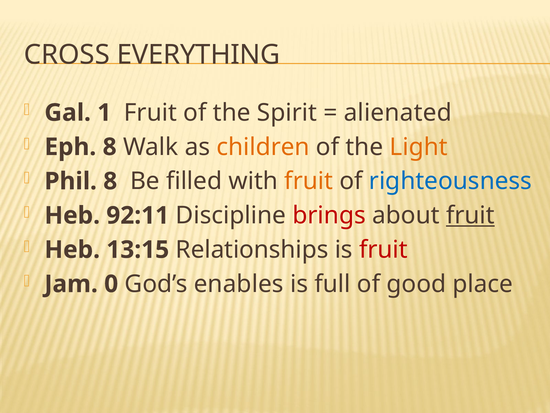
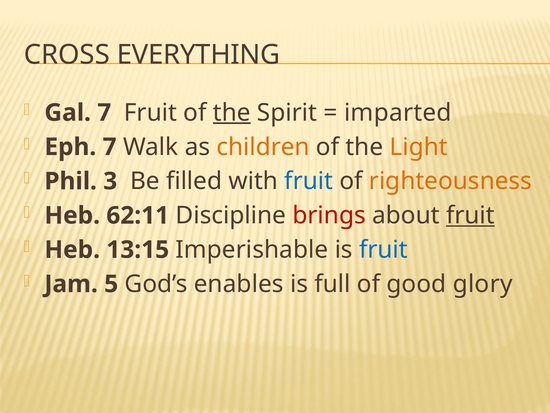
Gal 1: 1 -> 7 (104, 113)
the underline: none -> present (232, 113)
alienated: alienated -> imparted (398, 113)
Eph 8: 8 -> 7 (110, 147)
Phil 8: 8 -> 3 (110, 181)
fruit colour: orange -> blue (309, 181)
righteousness colour: blue -> orange (450, 181)
92:11: 92:11 -> 62:11 (138, 215)
Relationships: Relationships -> Imperishable (252, 250)
fruit colour: red -> blue (383, 250)
0: 0 -> 5 (111, 284)
place: place -> glory (483, 284)
